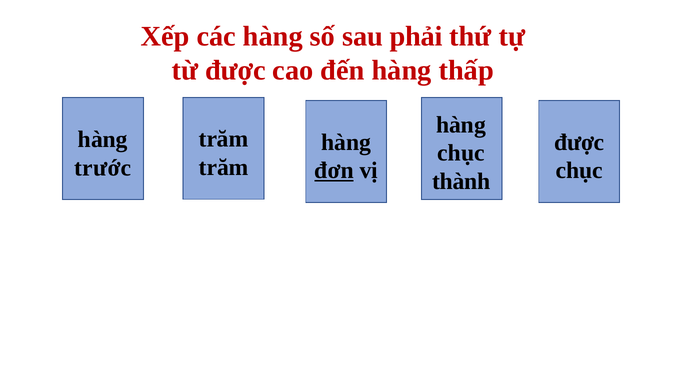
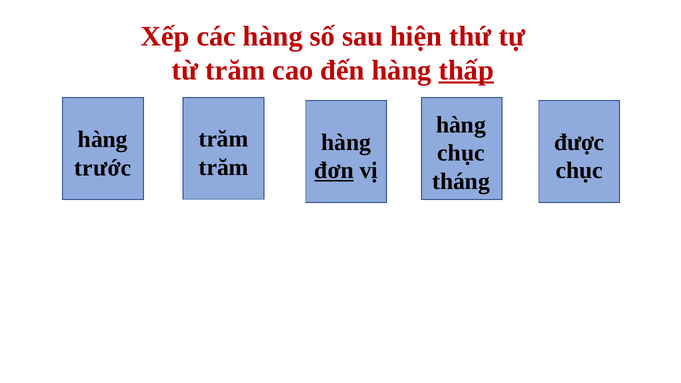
phải: phải -> hiện (416, 36)
từ được: được -> trăm (235, 70)
thấp underline: none -> present (466, 70)
thành: thành -> tháng (461, 182)
